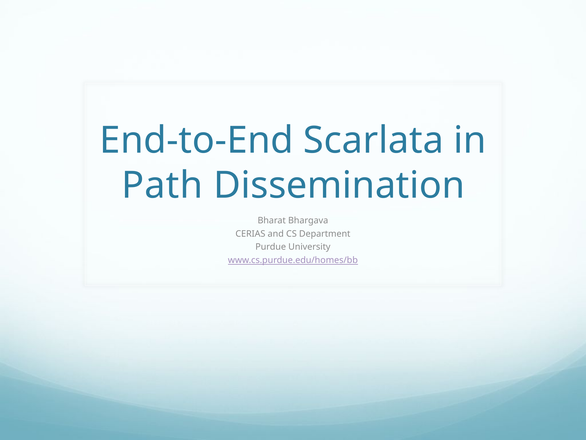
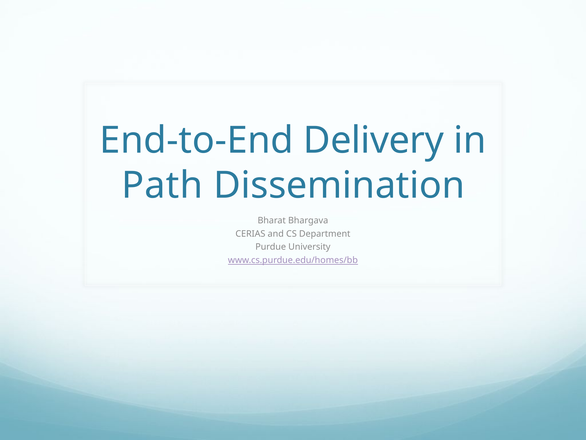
Scarlata: Scarlata -> Delivery (374, 140)
